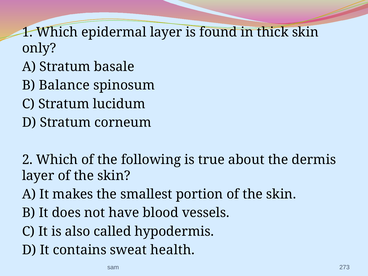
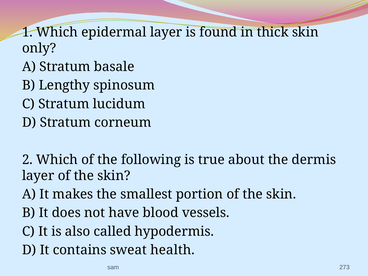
Balance: Balance -> Lengthy (64, 85)
